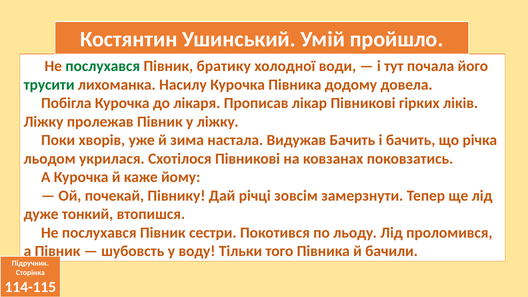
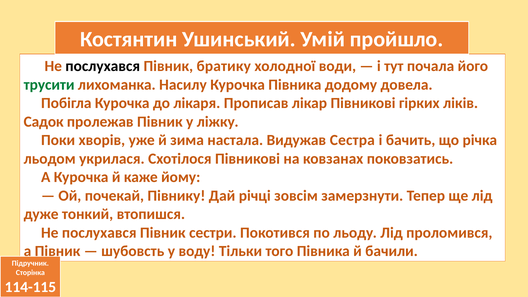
послухався colour: green -> black (103, 66)
Ліжку: Ліжку -> Садок (44, 122)
Видужав Бачить: Бачить -> Сестра (352, 140)
